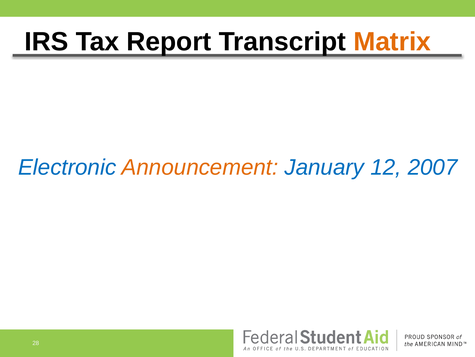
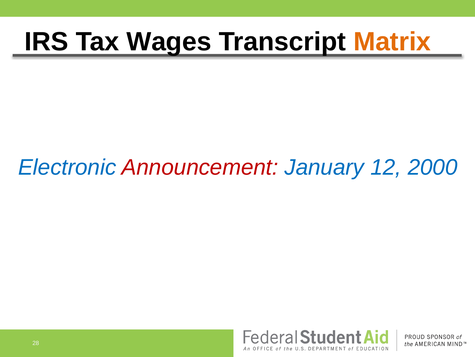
Report: Report -> Wages (169, 42)
Announcement colour: orange -> red (200, 167)
2007: 2007 -> 2000 (433, 167)
